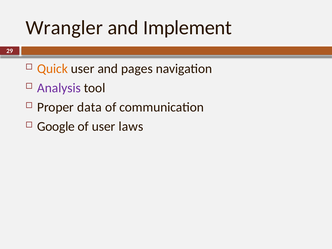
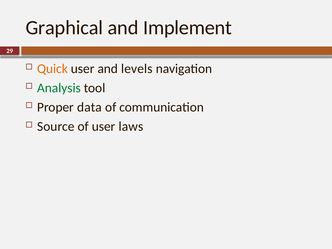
Wrangler: Wrangler -> Graphical (64, 28)
pages: pages -> levels (137, 69)
Analysis colour: purple -> green (59, 88)
Google: Google -> Source (56, 127)
